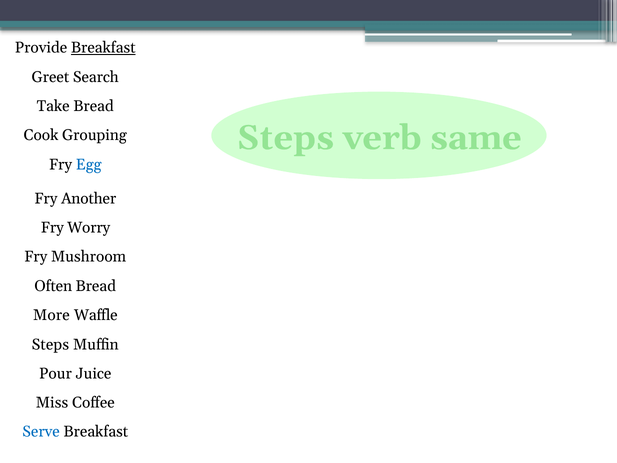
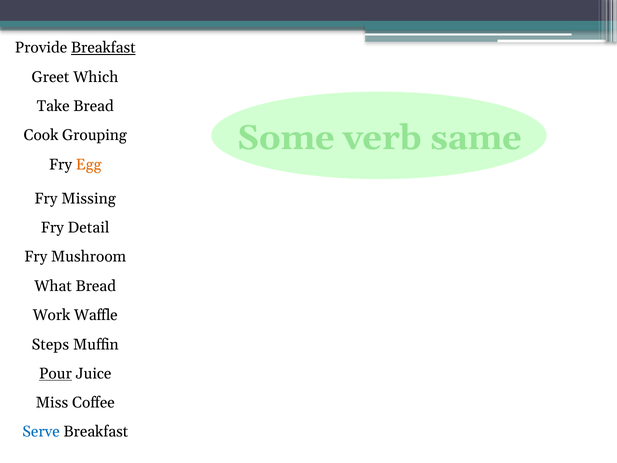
Search: Search -> Which (96, 77)
Steps: Steps -> Some (286, 138)
Egg colour: blue -> orange (89, 164)
Another: Another -> Missing (89, 198)
Worry: Worry -> Detail (89, 228)
Often: Often -> What (53, 286)
More: More -> Work (51, 315)
Pour underline: none -> present (55, 373)
